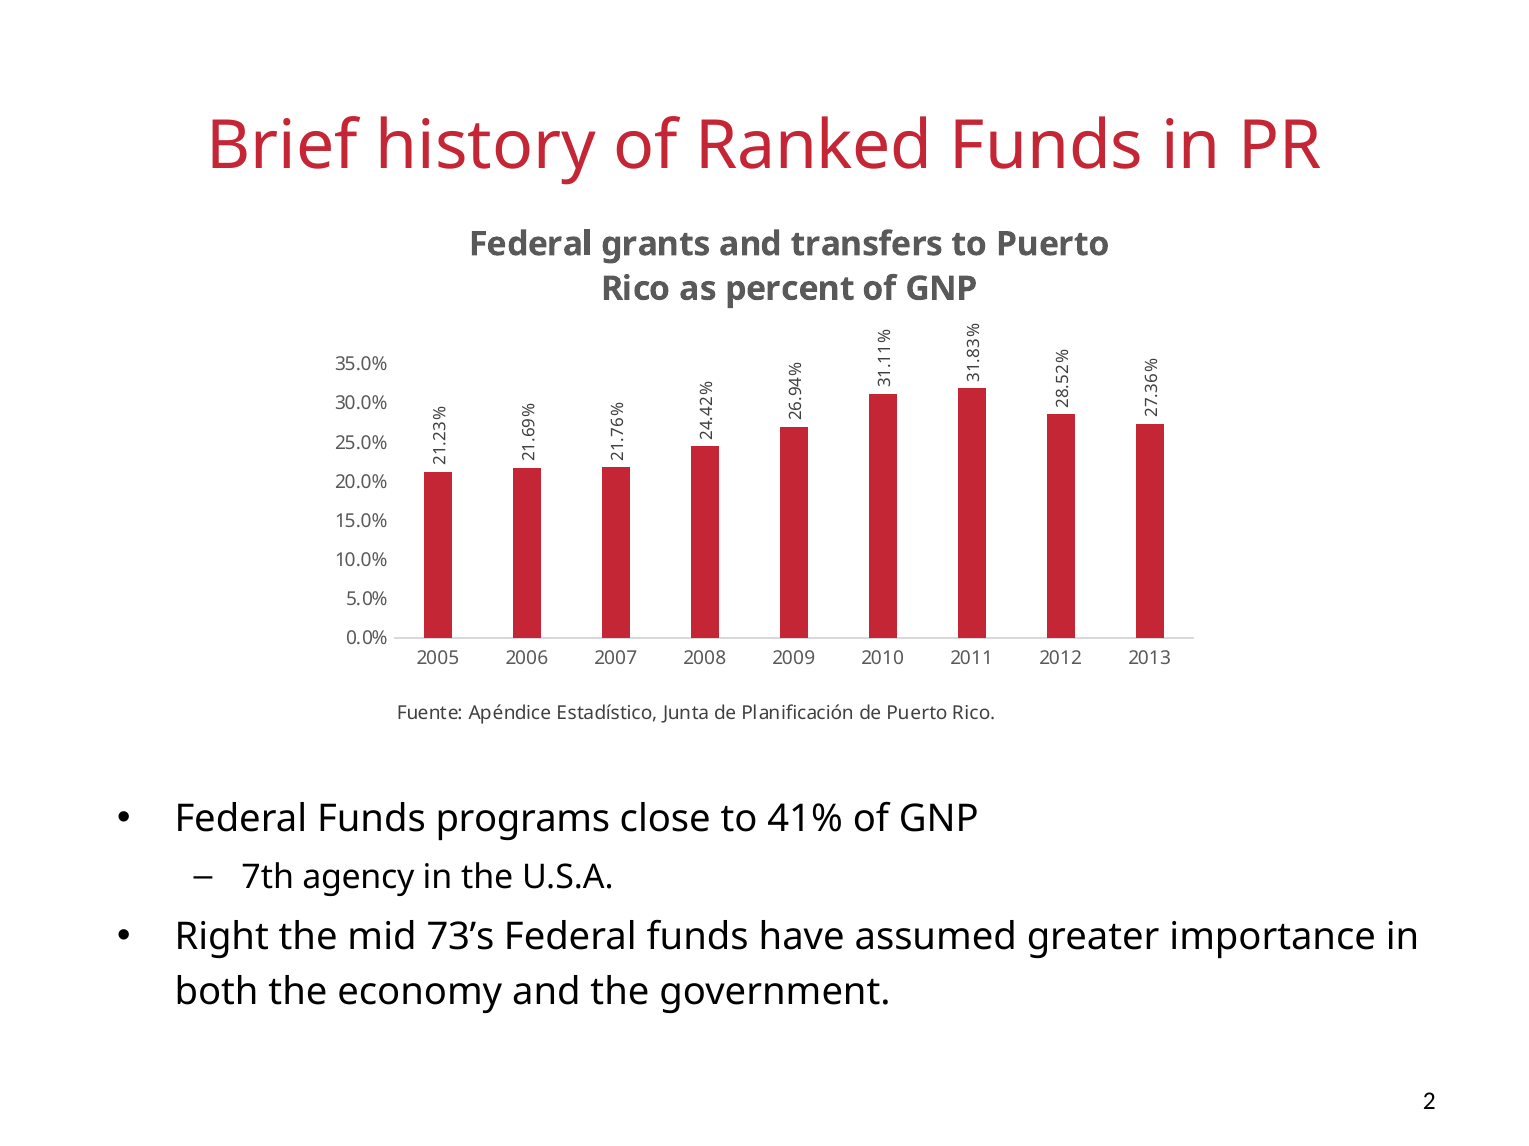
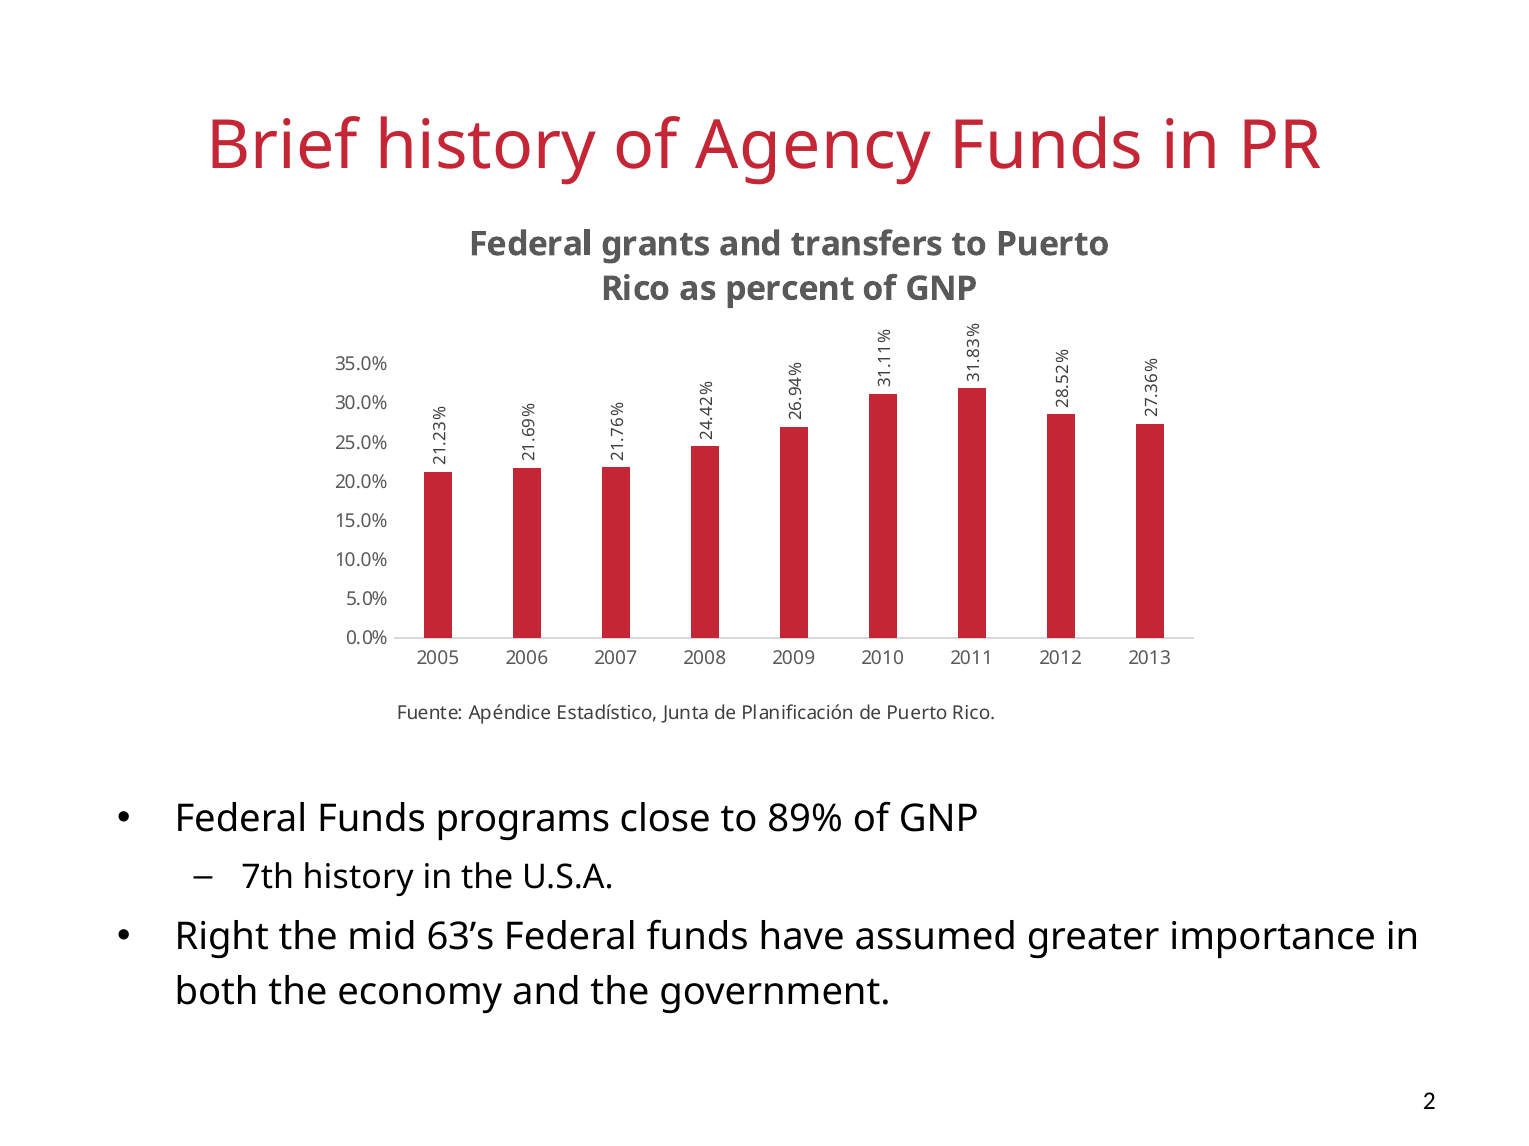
Ranked: Ranked -> Agency (814, 146)
41%: 41% -> 89% (805, 820)
7th agency: agency -> history (358, 878)
73’s: 73’s -> 63’s (461, 938)
